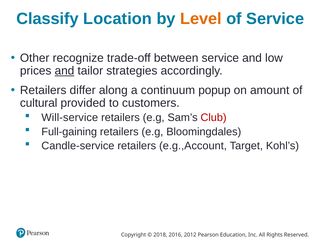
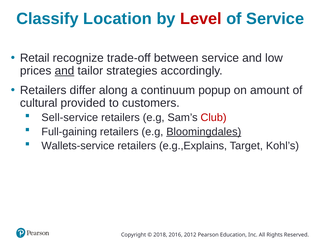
Level colour: orange -> red (201, 19)
Other: Other -> Retail (35, 58)
Will-service: Will-service -> Sell-service (70, 117)
Bloomingdales underline: none -> present (204, 131)
Candle-service: Candle-service -> Wallets-service (78, 146)
e.g.,Account: e.g.,Account -> e.g.,Explains (193, 146)
